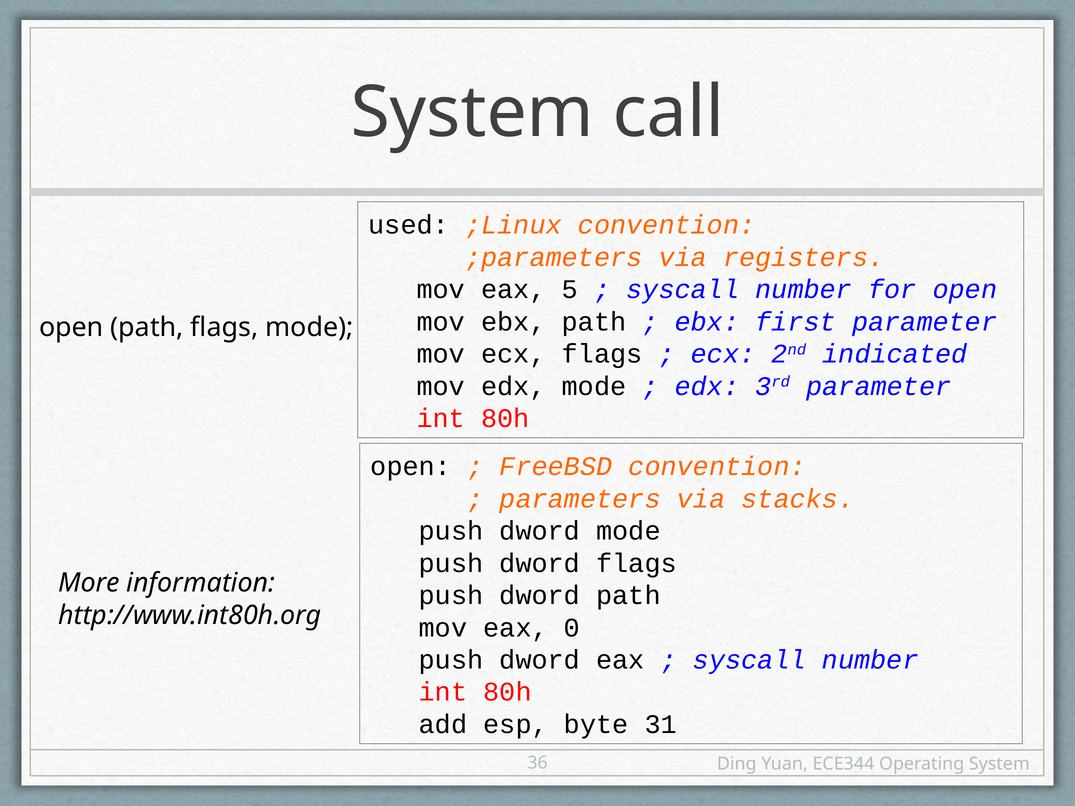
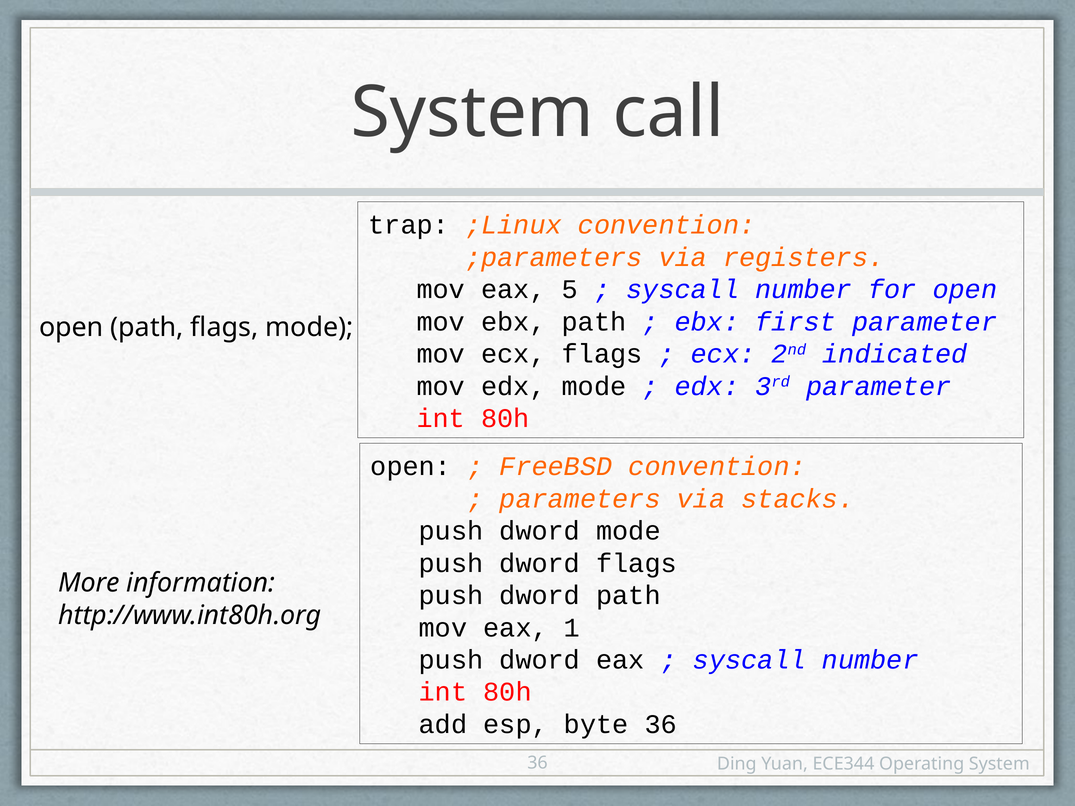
used: used -> trap (409, 225)
0: 0 -> 1 (572, 628)
byte 31: 31 -> 36 (661, 725)
